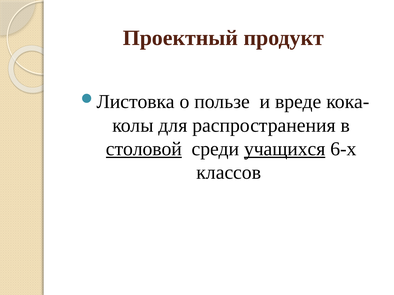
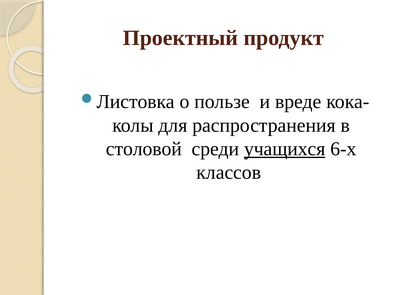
столовой underline: present -> none (144, 149)
